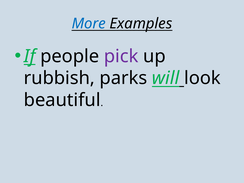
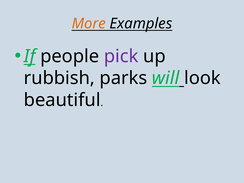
More colour: blue -> orange (89, 24)
